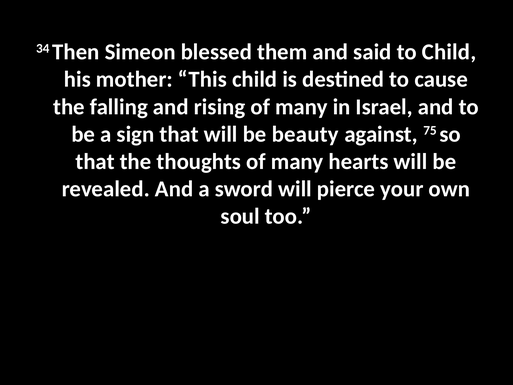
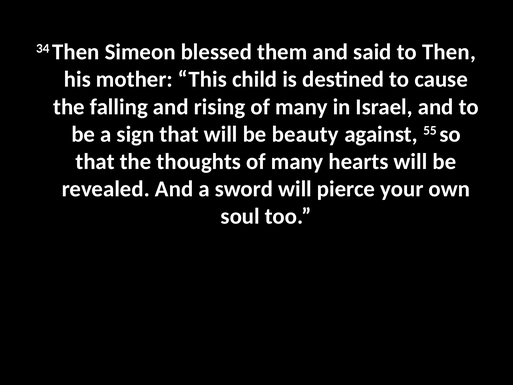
to Child: Child -> Then (449, 52)
75: 75 -> 55 (430, 130)
